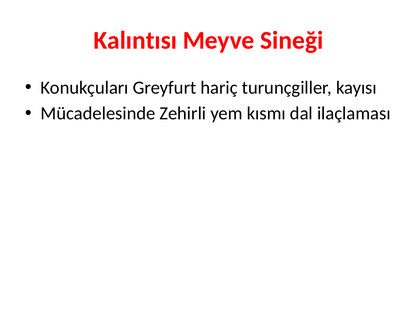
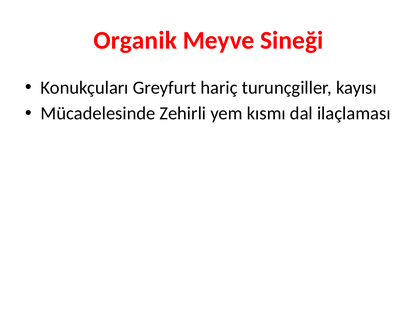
Kalıntısı: Kalıntısı -> Organik (135, 40)
